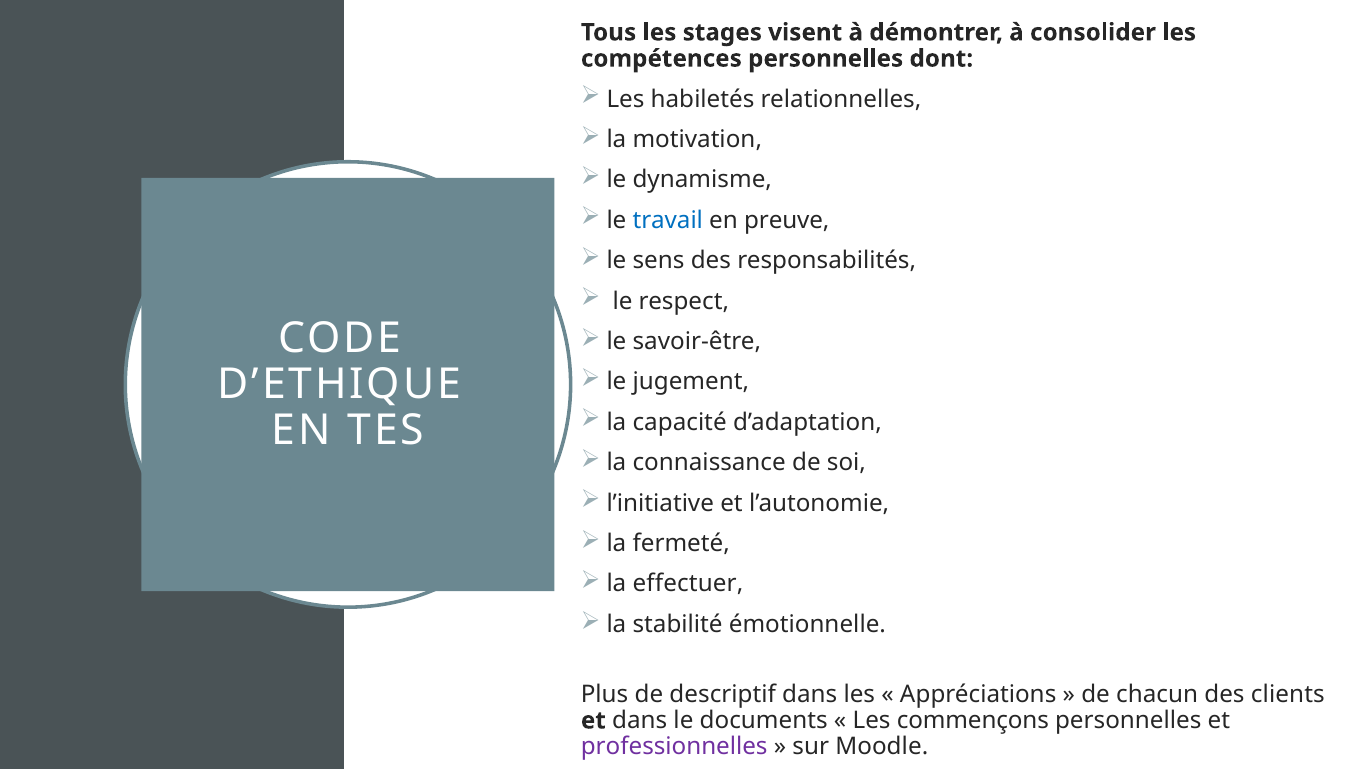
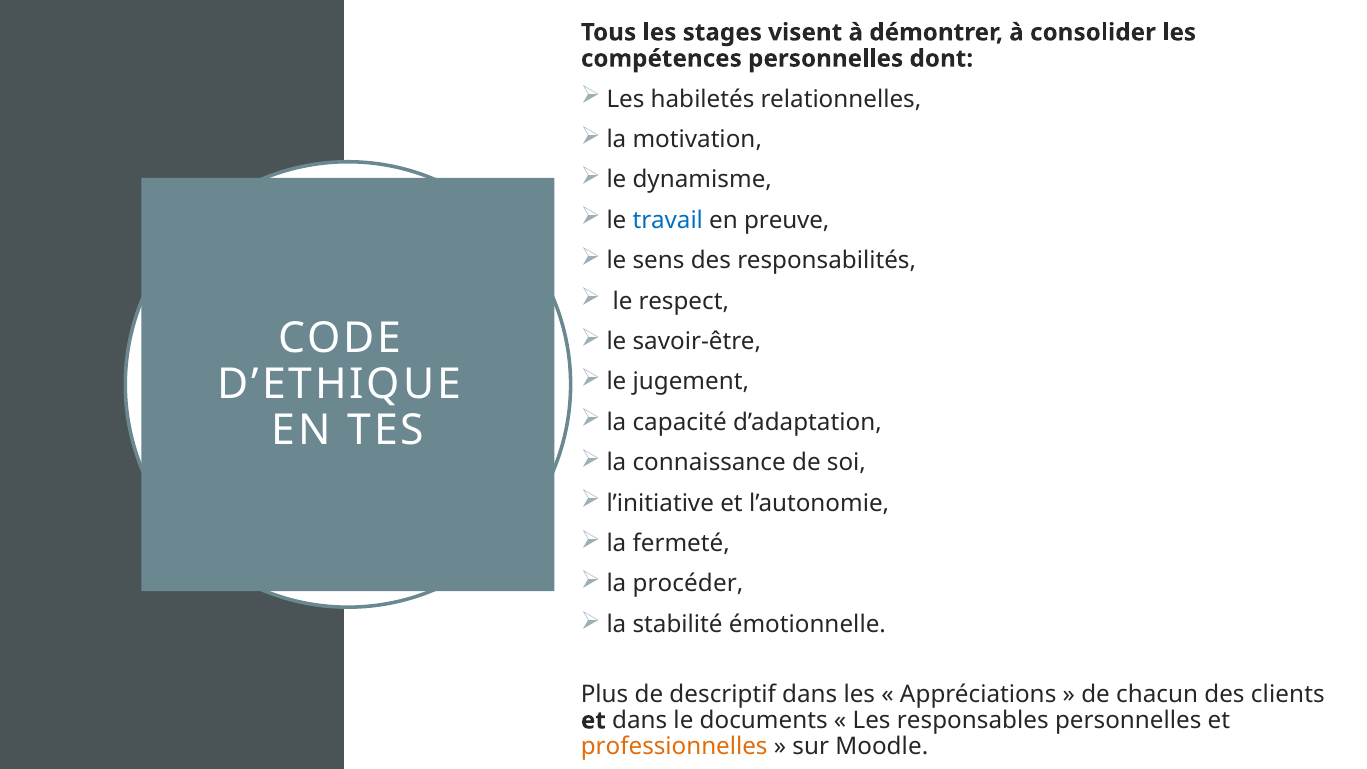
effectuer: effectuer -> procéder (688, 584)
commençons: commençons -> responsables (973, 720)
professionnelles colour: purple -> orange (674, 747)
